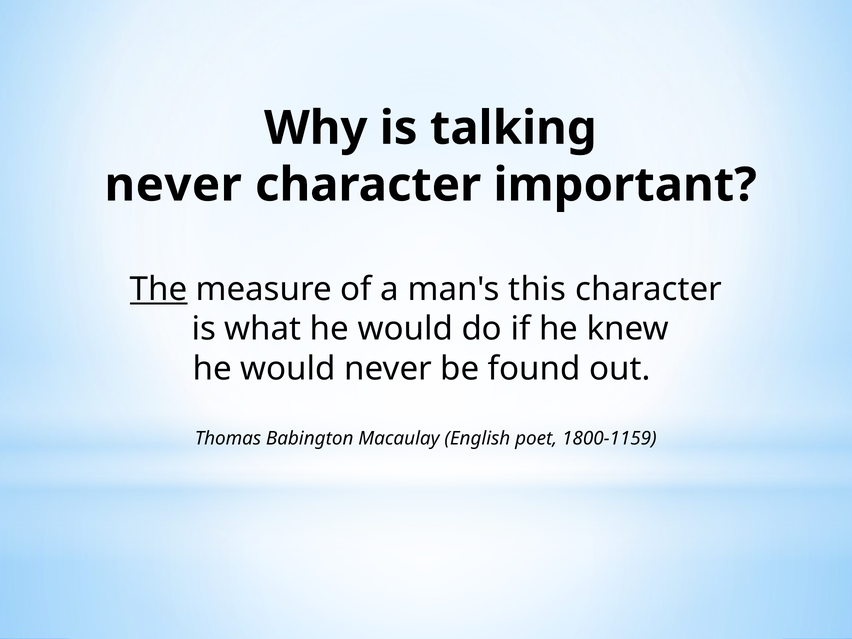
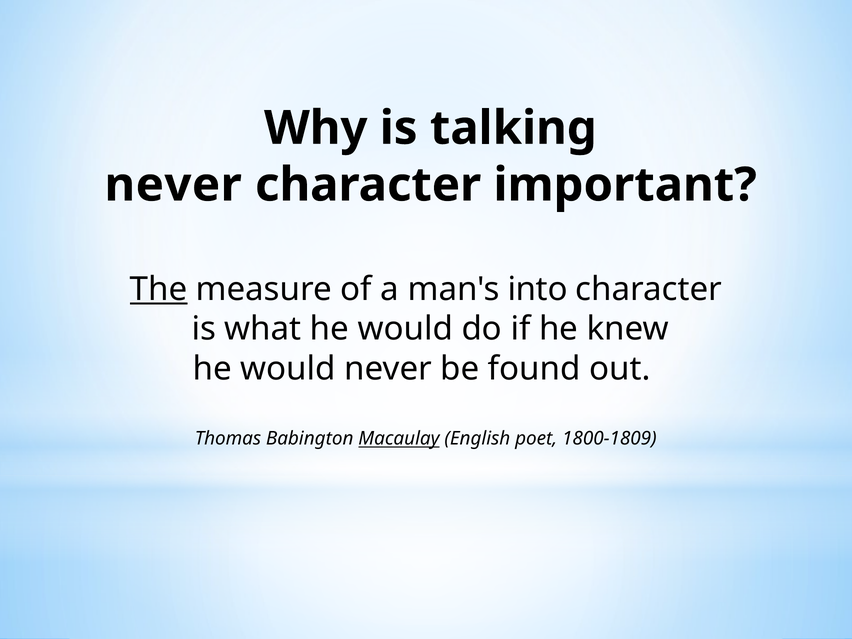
this: this -> into (538, 289)
Macaulay underline: none -> present (399, 439)
1800-1159: 1800-1159 -> 1800-1809 (609, 439)
